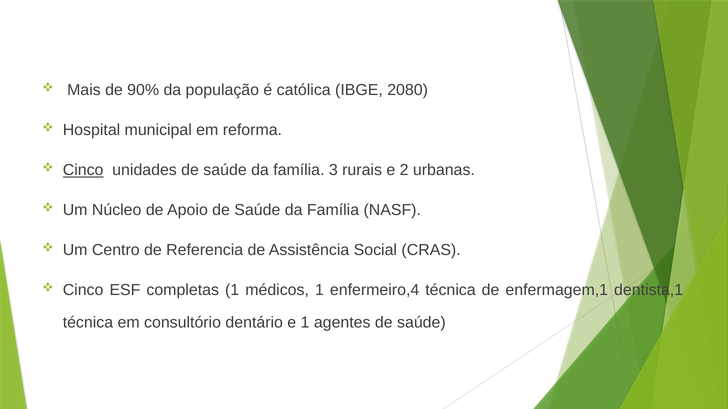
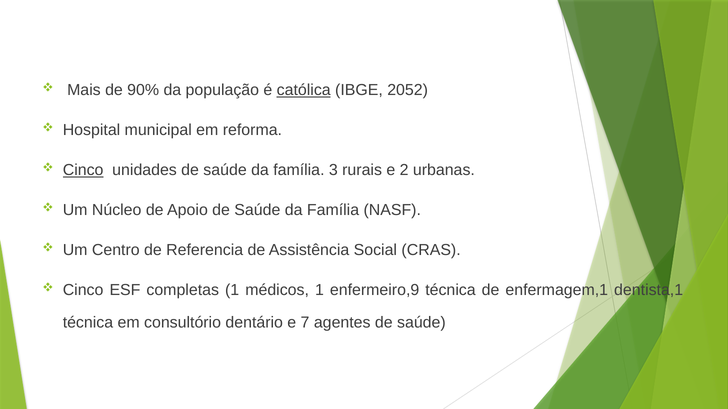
católica underline: none -> present (304, 90)
2080: 2080 -> 2052 (408, 90)
enfermeiro,4: enfermeiro,4 -> enfermeiro,9 (375, 290)
e 1: 1 -> 7 (305, 323)
